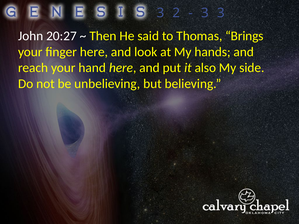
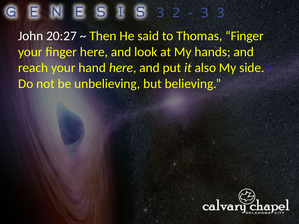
Thomas Brings: Brings -> Finger (244, 36)
